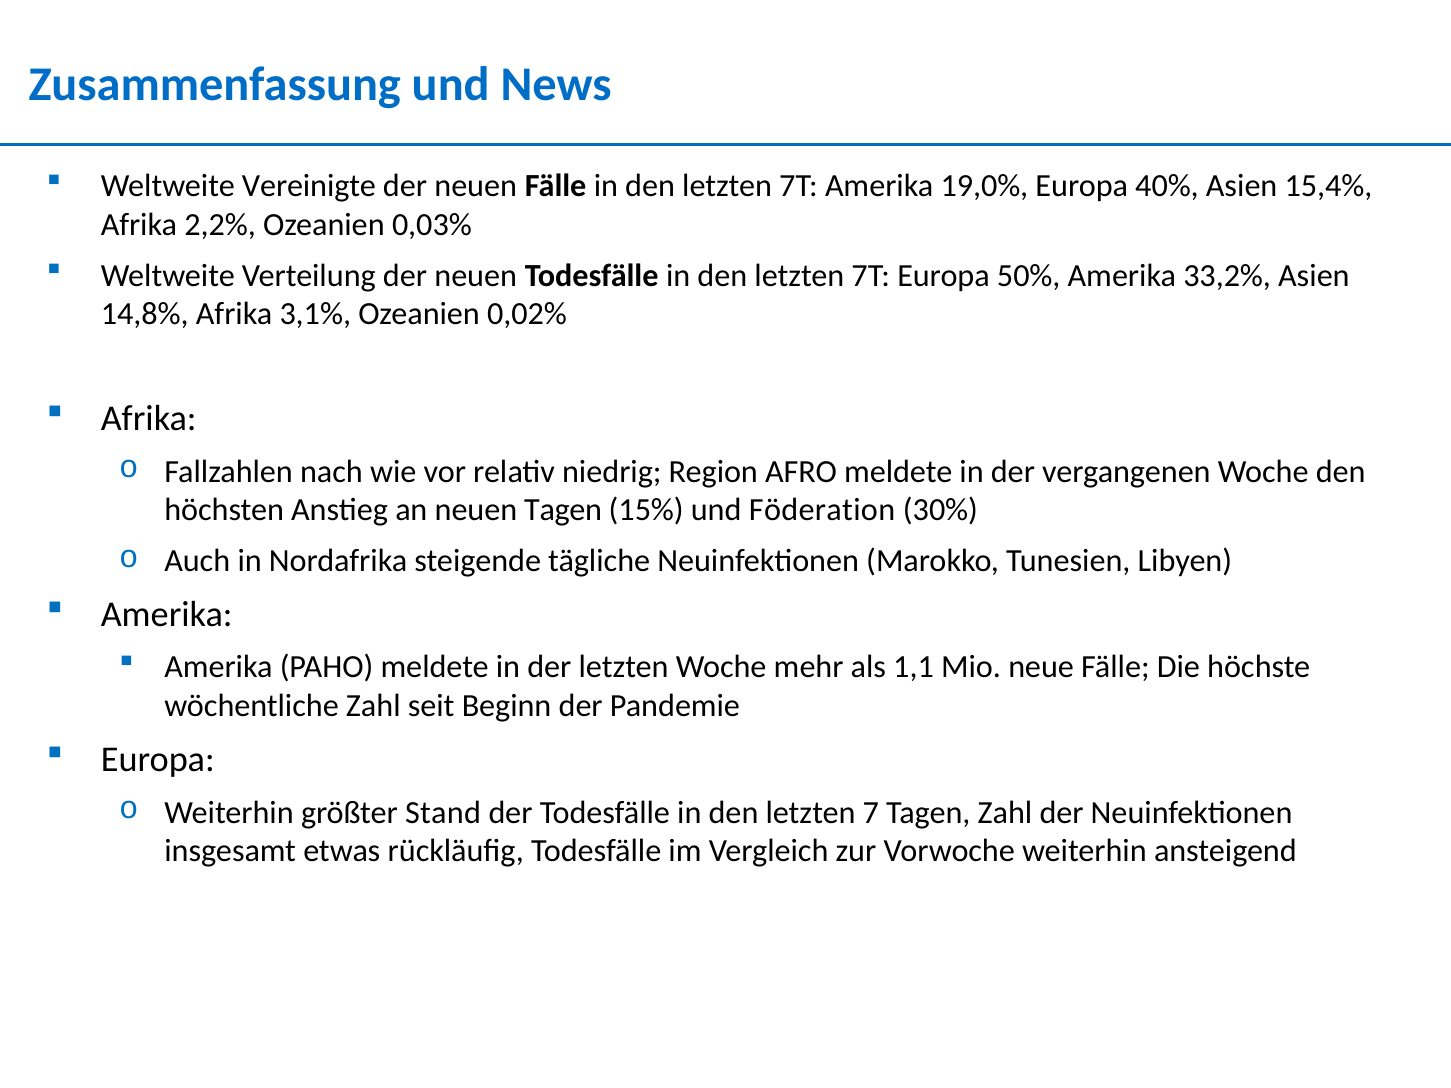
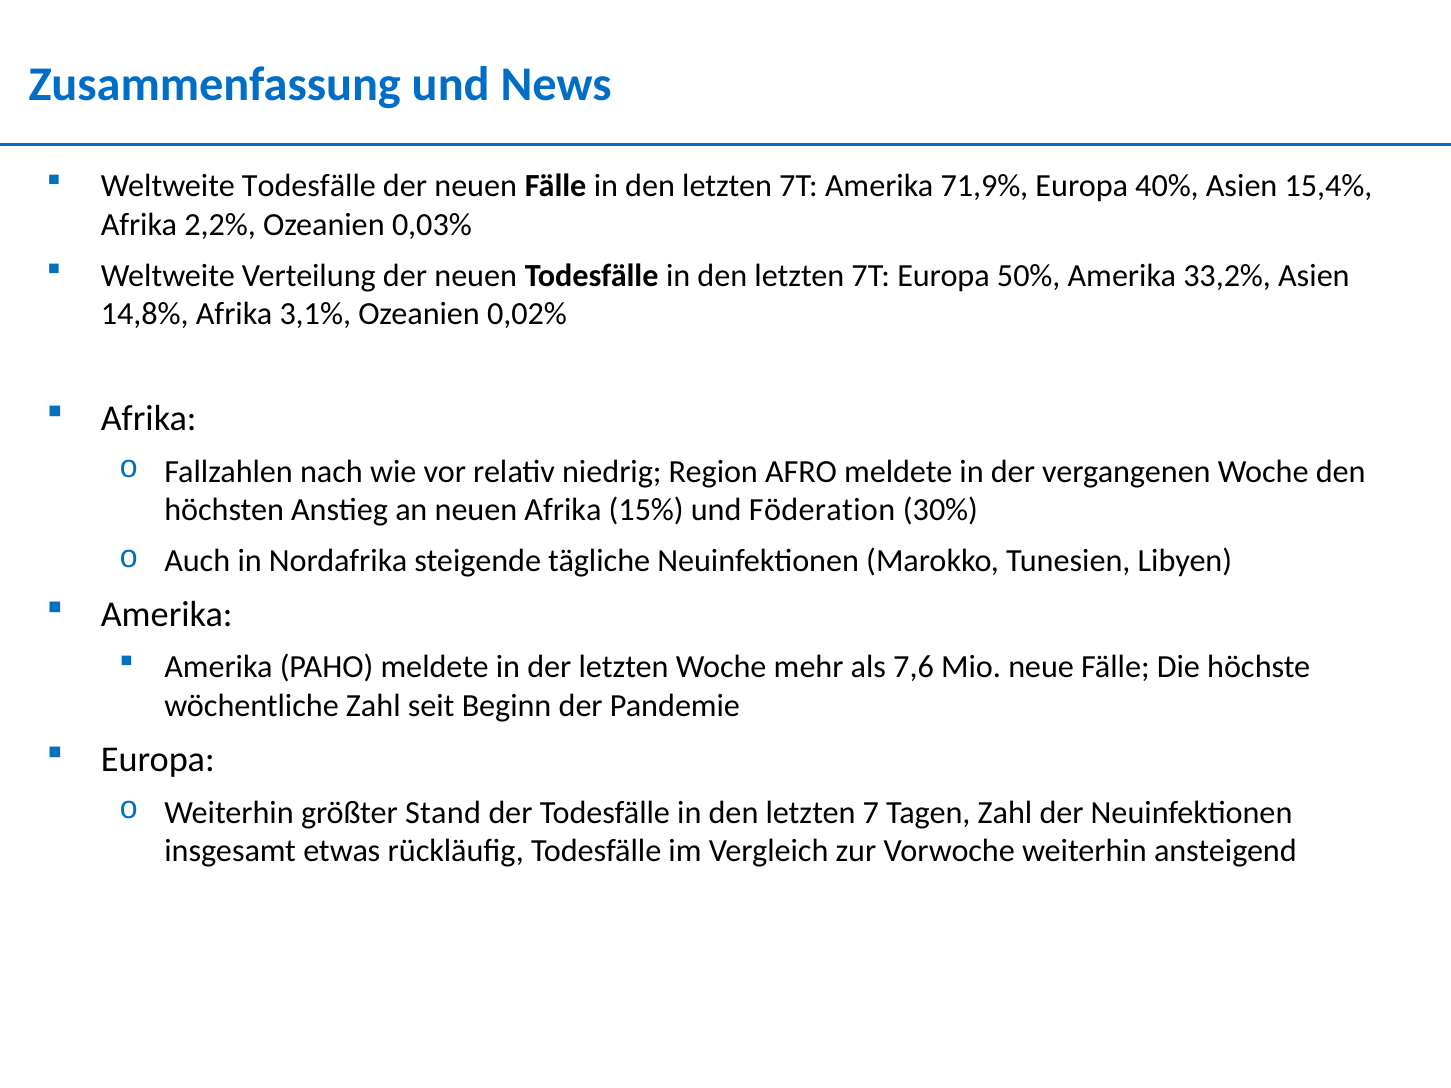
Weltweite Vereinigte: Vereinigte -> Todesfälle (309, 186)
19,0%: 19,0% -> 71,9% (984, 186)
neuen Tagen: Tagen -> Afrika (563, 510)
1,1: 1,1 -> 7,6 (914, 668)
